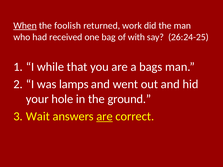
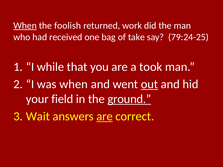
with: with -> take (136, 37)
26:24-25: 26:24-25 -> 79:24-25 (188, 37)
bags: bags -> took (151, 67)
was lamps: lamps -> when (74, 84)
out underline: none -> present (149, 84)
hole: hole -> field (62, 99)
ground underline: none -> present (129, 99)
